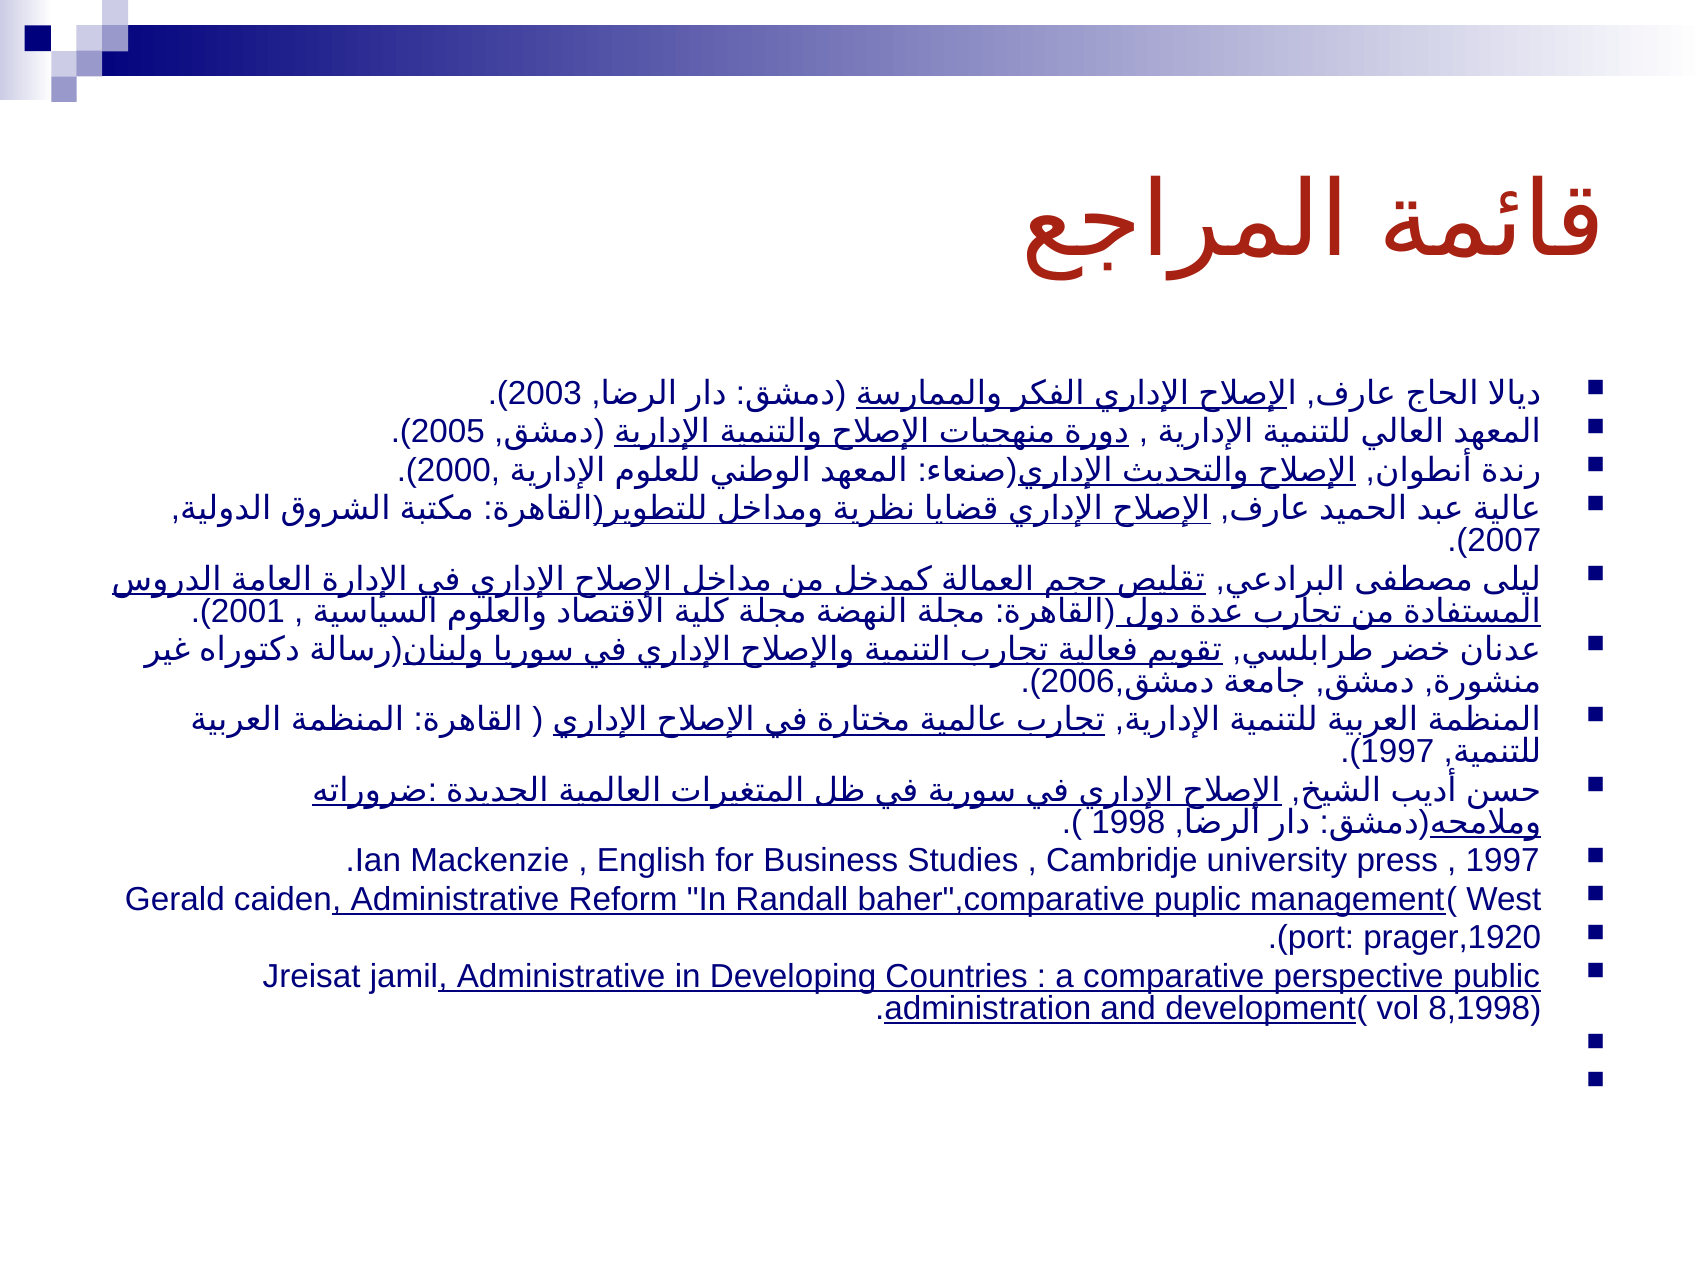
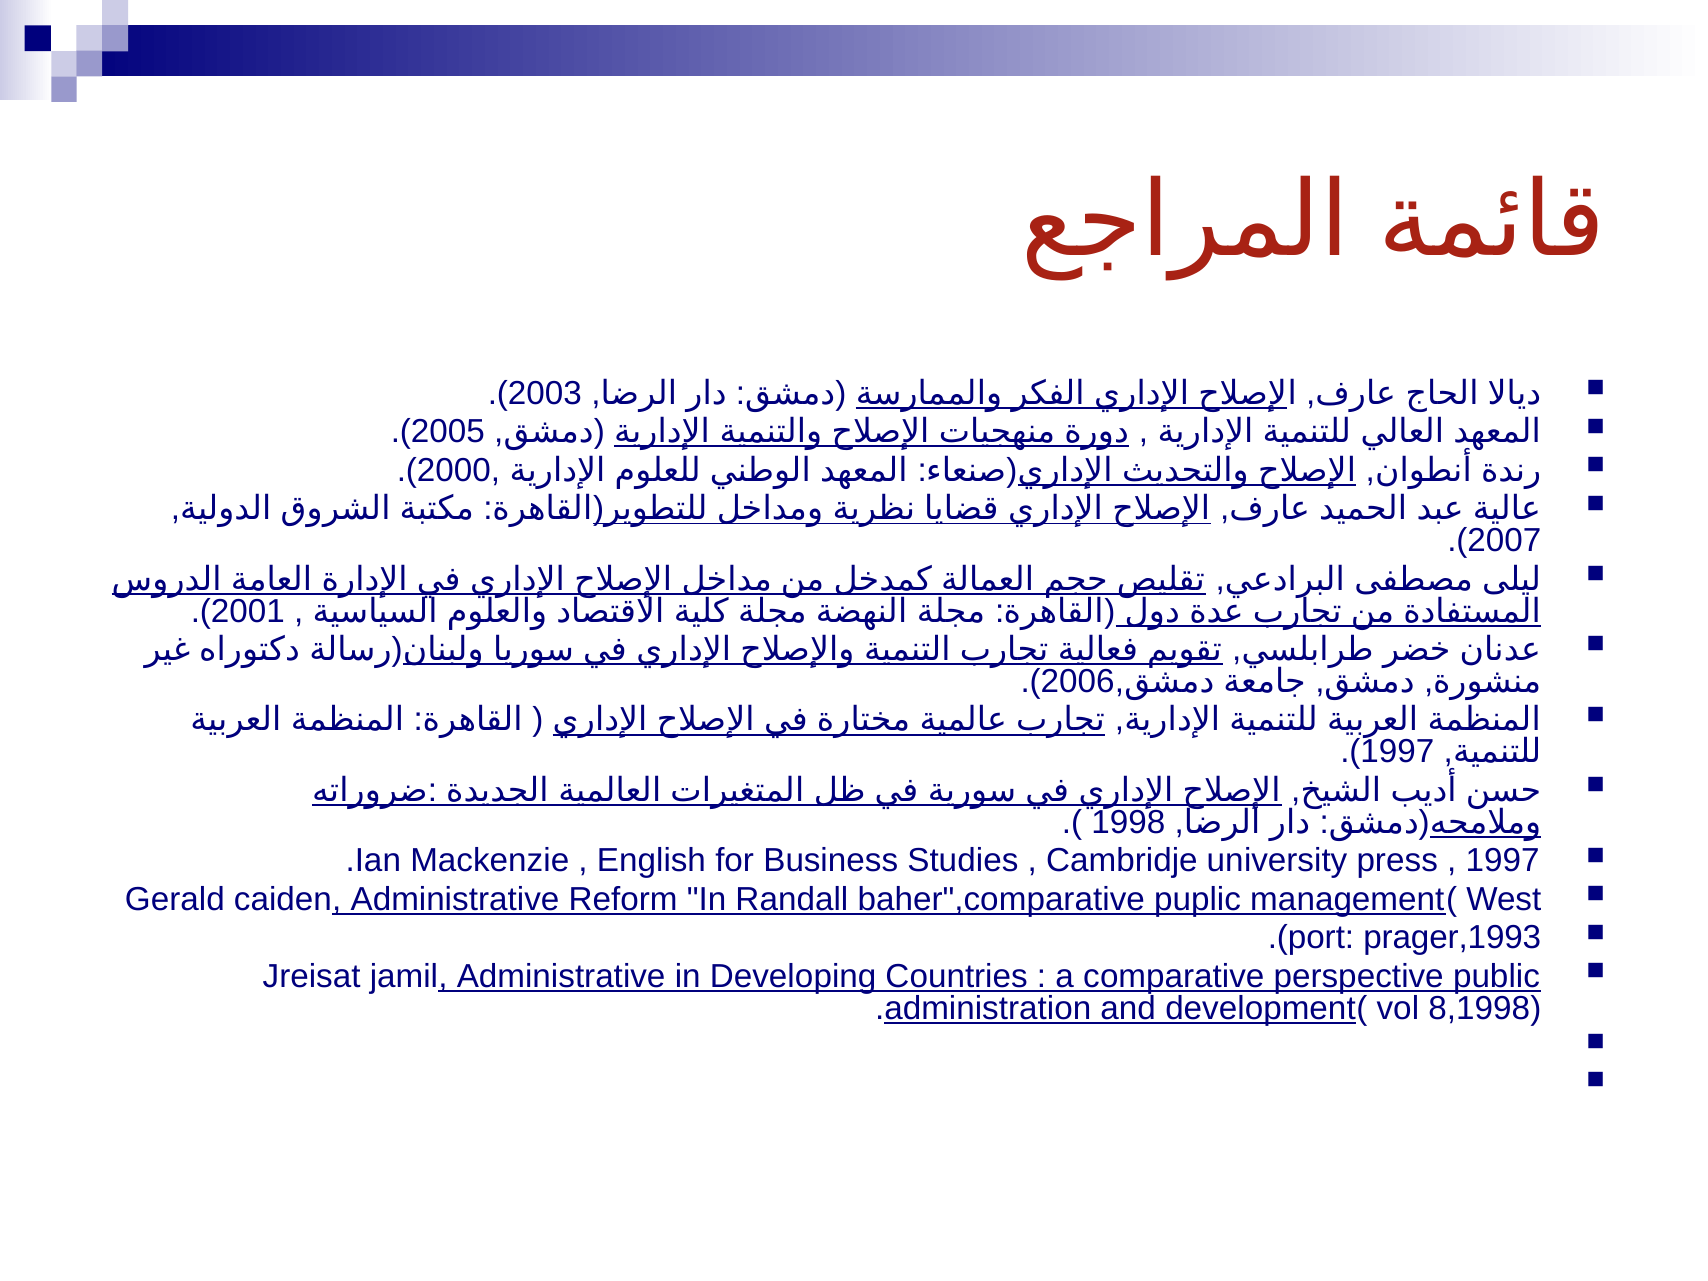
prager,1920: prager,1920 -> prager,1993 (1452, 938)
